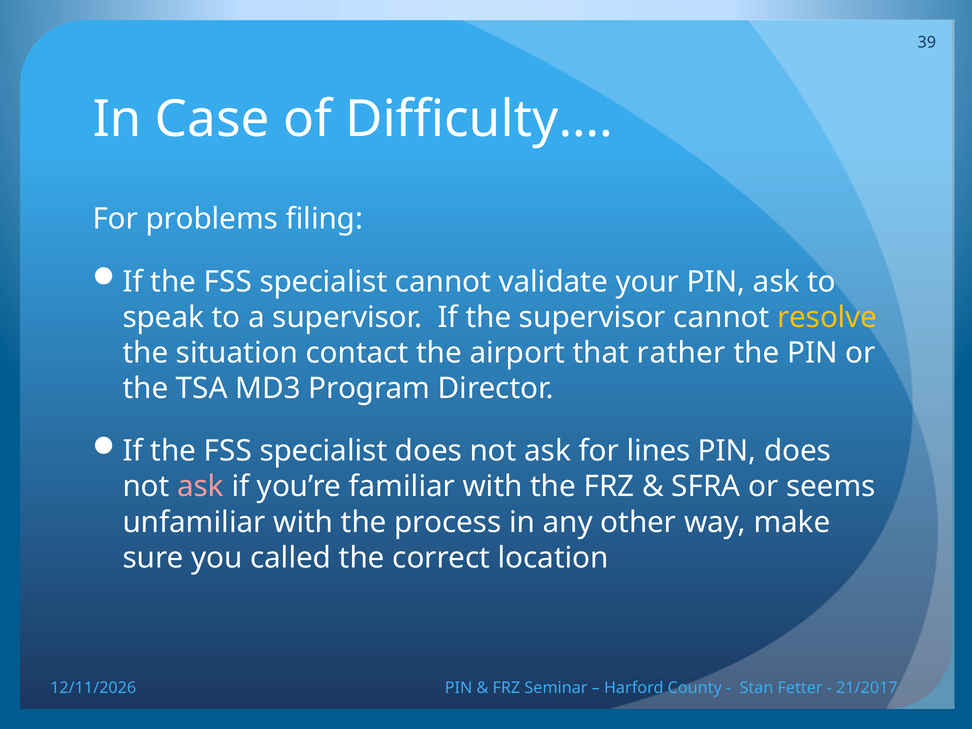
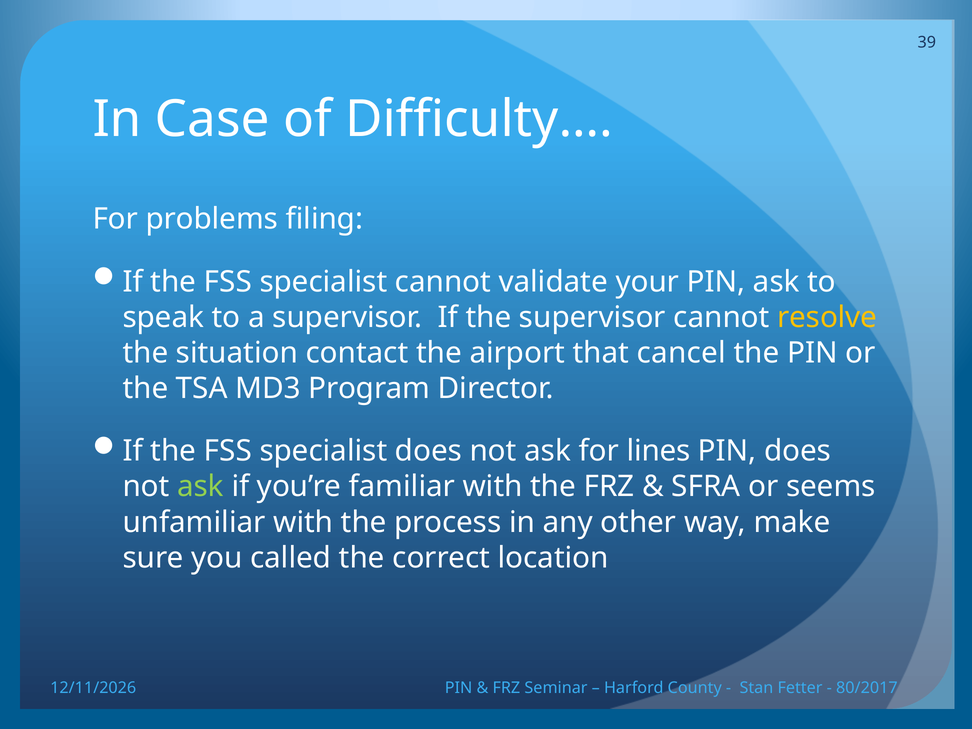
rather: rather -> cancel (681, 353)
ask colour: pink -> light green (200, 487)
21/2017: 21/2017 -> 80/2017 (867, 688)
